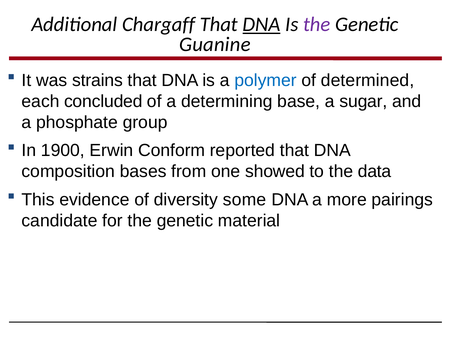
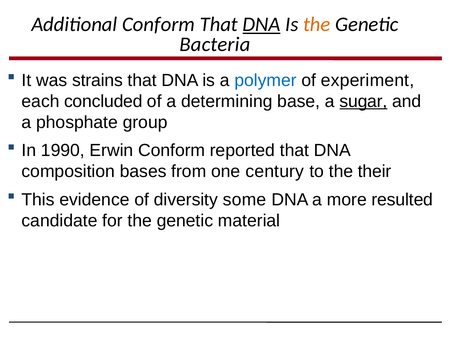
Additional Chargaff: Chargaff -> Conform (158, 24)
the colour: purple -> orange (317, 24)
Guanine: Guanine -> Bacteria (215, 44)
determined: determined -> experiment (368, 80)
sugar underline: none -> present (363, 101)
1900: 1900 -> 1990 (63, 151)
showed: showed -> century (275, 172)
data: data -> their (375, 172)
pairings: pairings -> resulted (402, 200)
